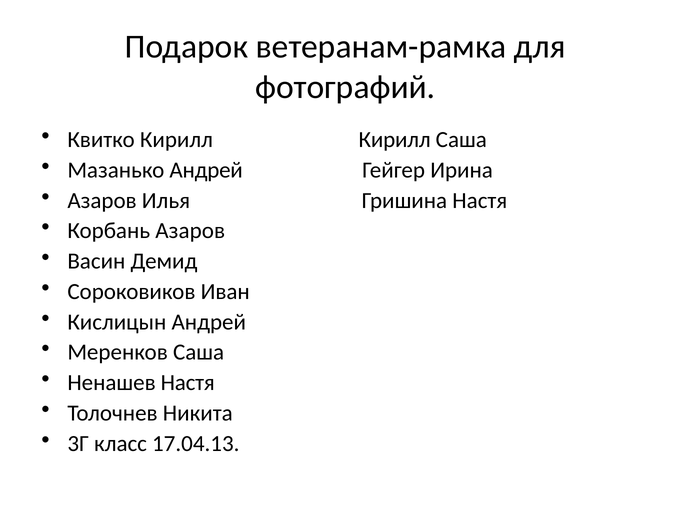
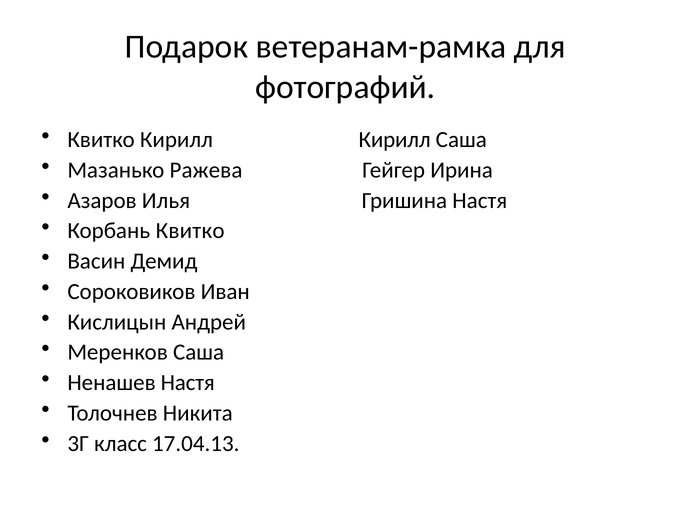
Мазанько Андрей: Андрей -> Ражева (206, 170)
Корбань Азаров: Азаров -> Квитко (190, 231)
